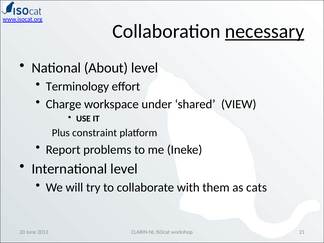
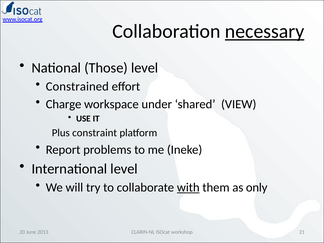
About: About -> Those (106, 68)
Terminology: Terminology -> Constrained (77, 87)
with underline: none -> present (188, 187)
cats: cats -> only (257, 187)
